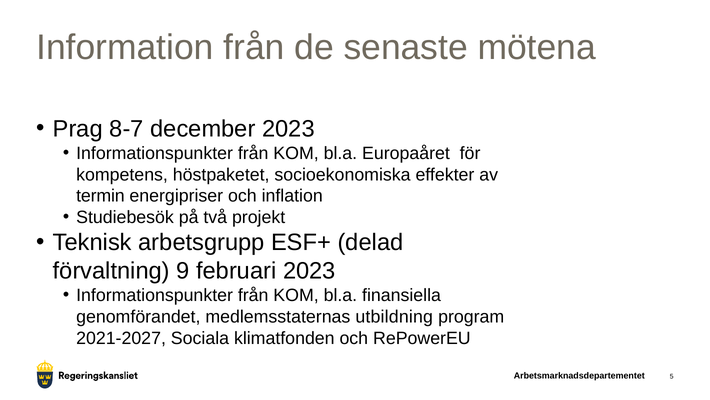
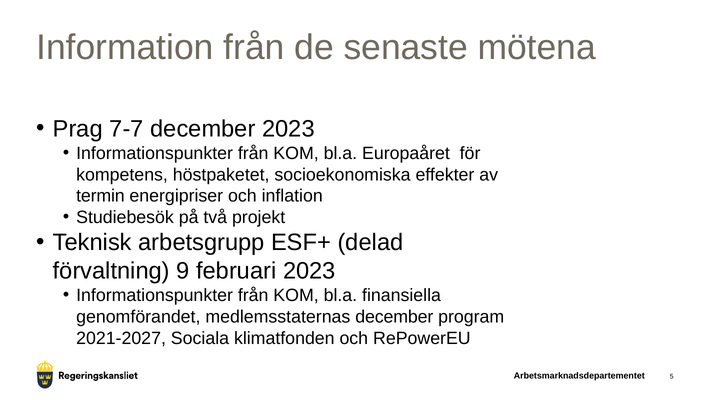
8-7: 8-7 -> 7-7 (127, 129)
medlemsstaternas utbildning: utbildning -> december (394, 316)
